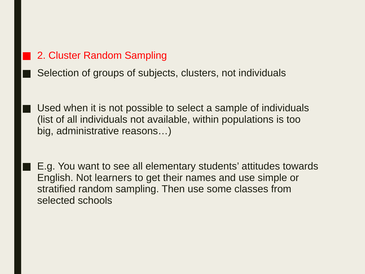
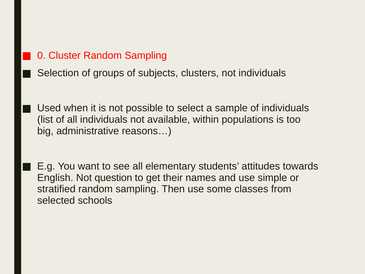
2: 2 -> 0 (41, 55)
learners: learners -> question (113, 177)
